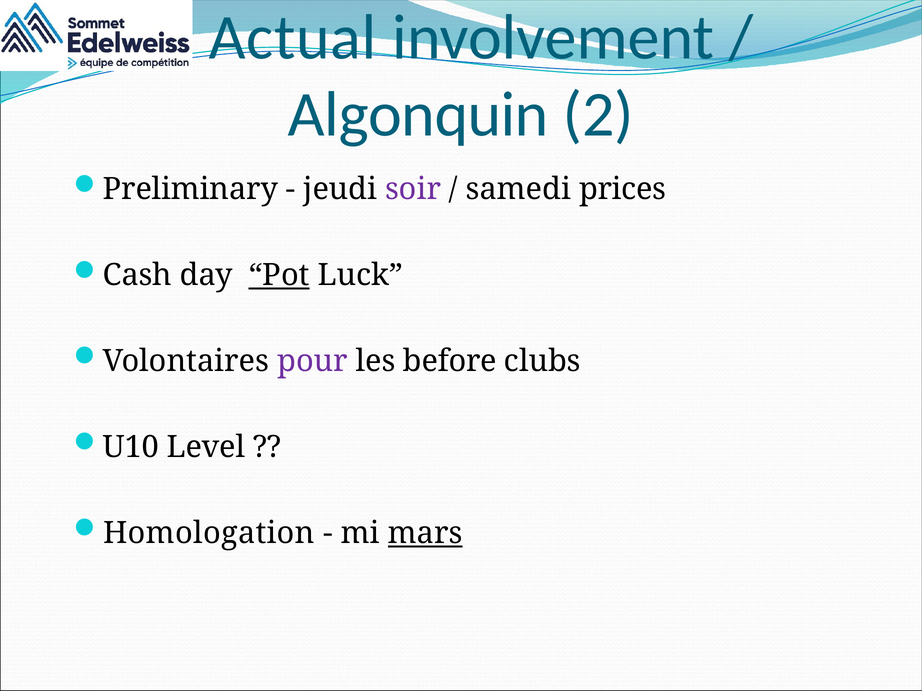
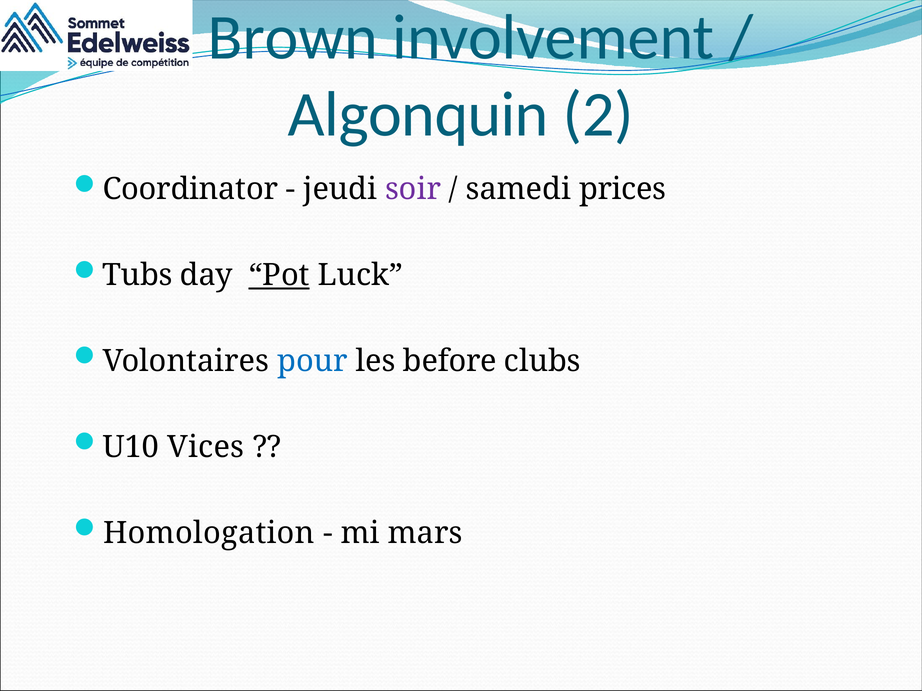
Actual: Actual -> Brown (293, 38)
Preliminary: Preliminary -> Coordinator (190, 189)
Cash: Cash -> Tubs (137, 275)
pour colour: purple -> blue (312, 361)
Level: Level -> Vices (206, 448)
mars underline: present -> none (425, 534)
